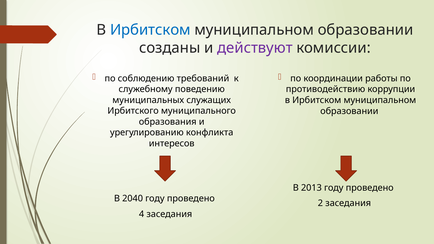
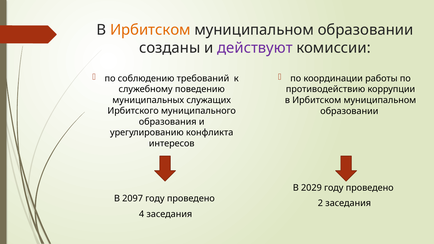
Ирбитском colour: blue -> orange (150, 30)
2013: 2013 -> 2029 (311, 188)
2040: 2040 -> 2097 (133, 199)
